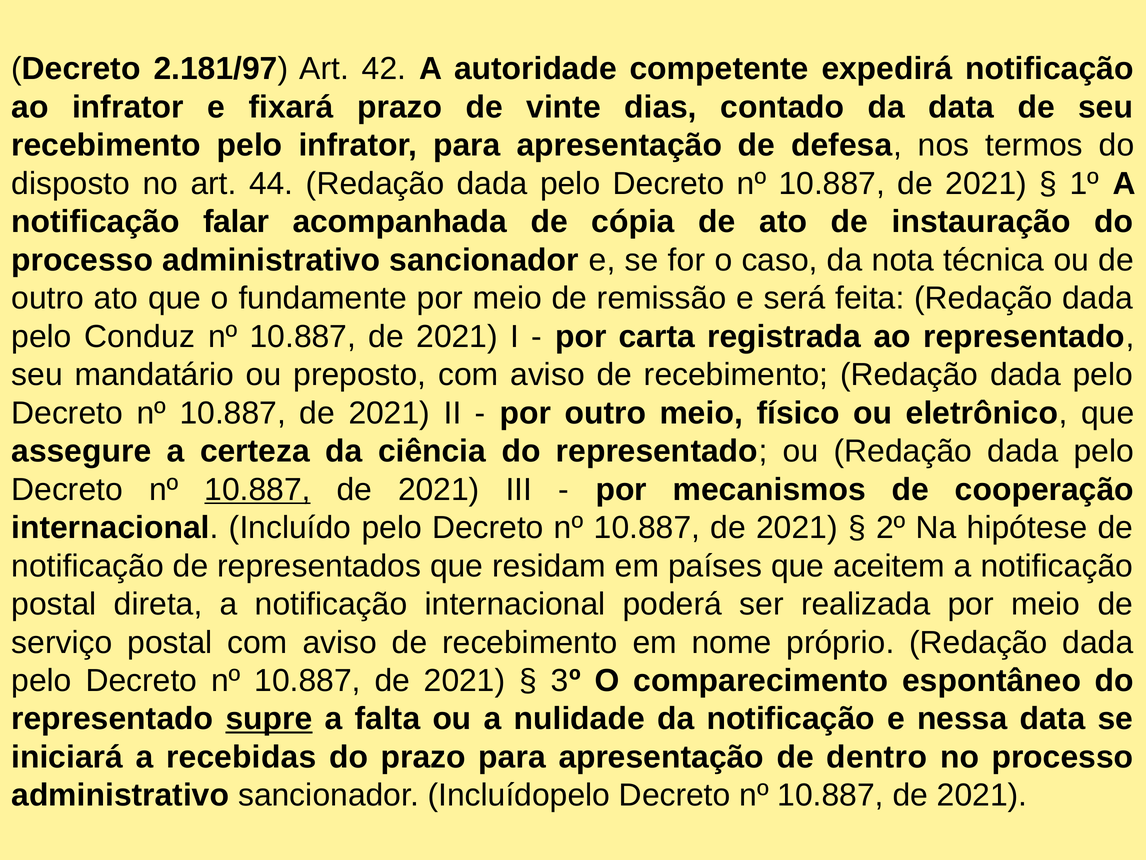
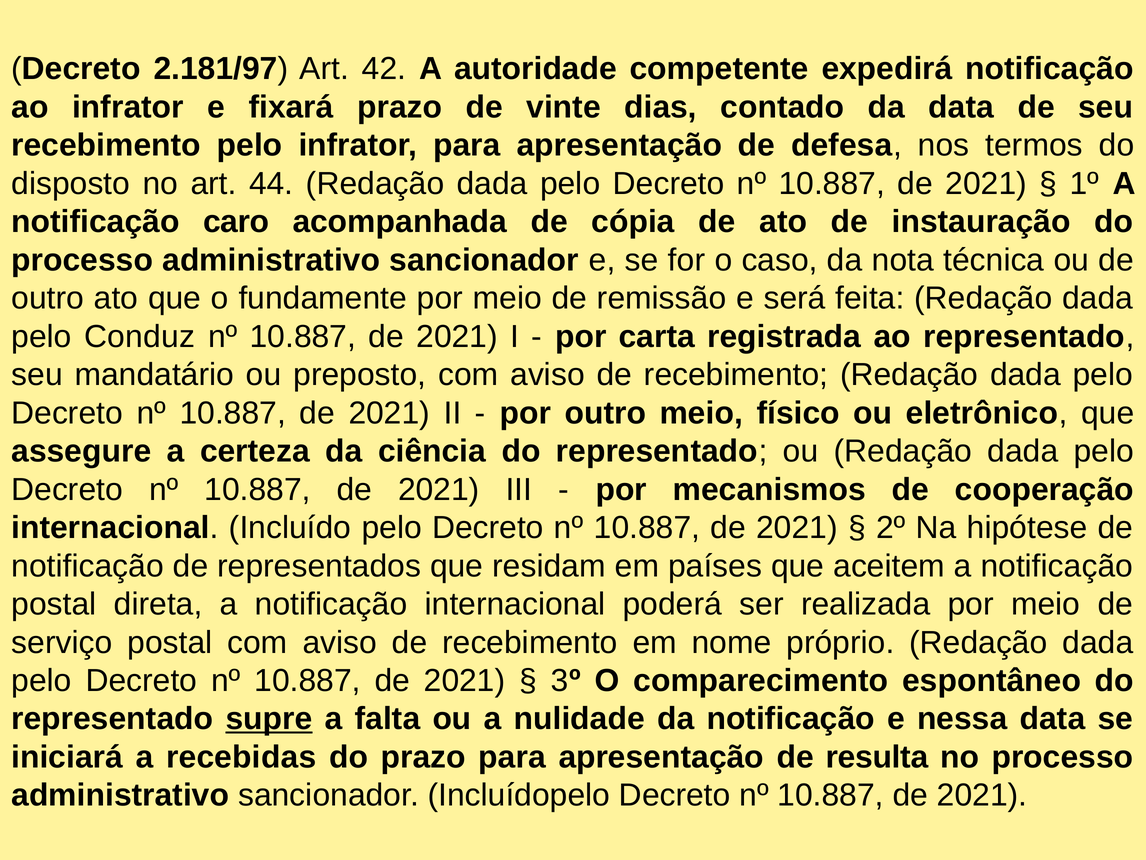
falar: falar -> caro (236, 222)
10.887 underline: present -> none (257, 489)
dentro: dentro -> resulta (877, 757)
